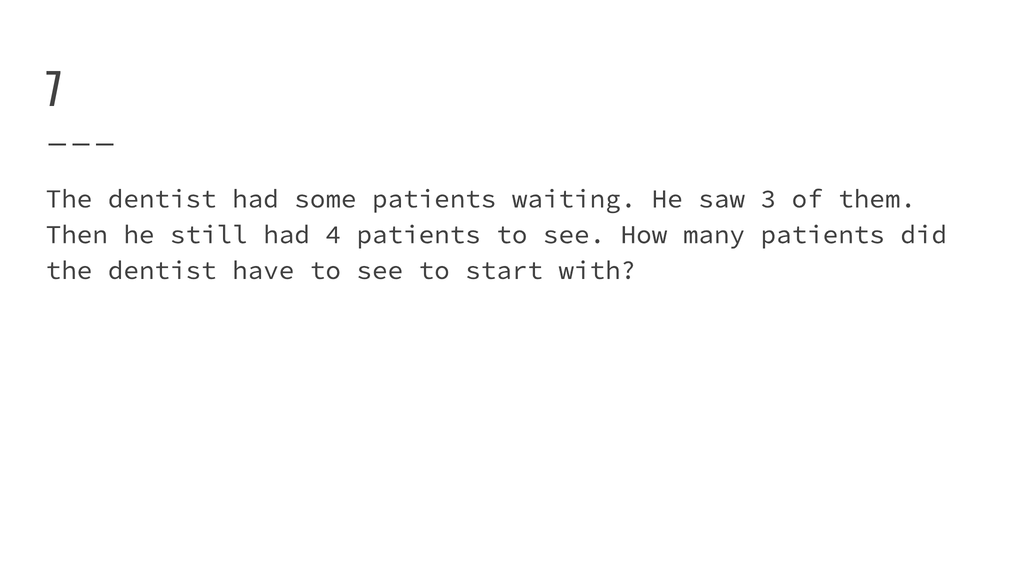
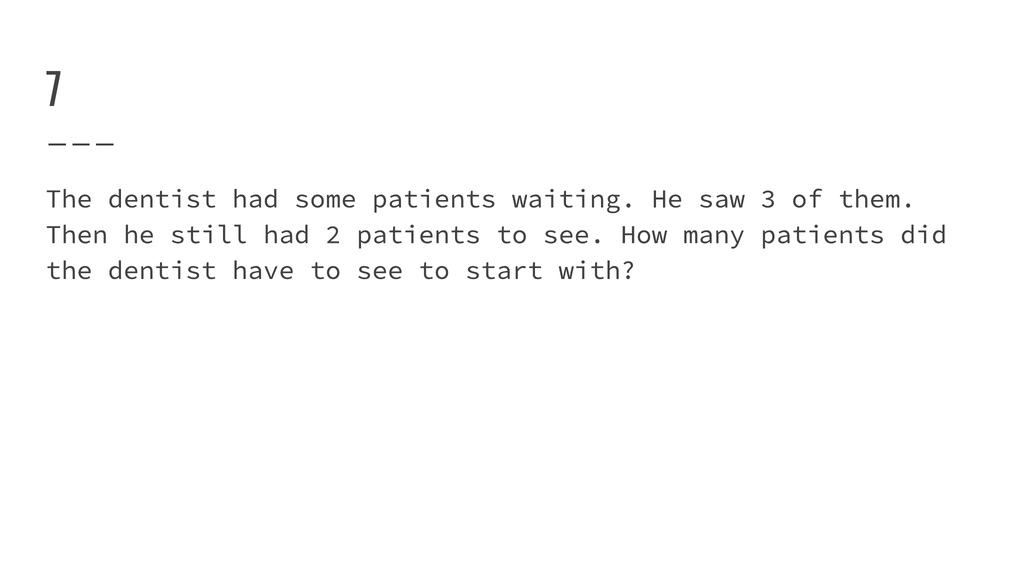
4: 4 -> 2 (333, 235)
